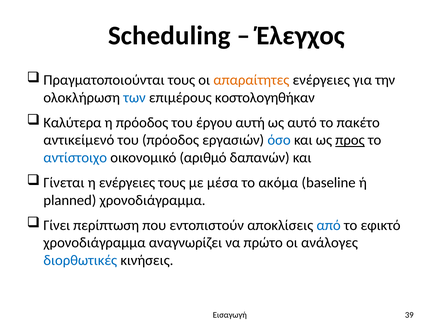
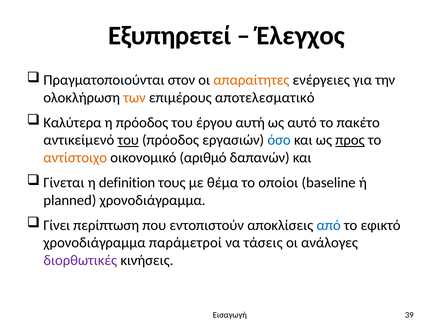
Scheduling: Scheduling -> Εξυπηρετεί (170, 36)
Πραγματοποιούνται τους: τους -> στον (181, 80)
των colour: blue -> orange (134, 98)
κοστολογηθήκαν: κοστολογηθήκαν -> αποτελεσματικό (265, 98)
του underline: none -> present (128, 140)
αντίστοιχο colour: blue -> orange (75, 158)
η ενέργειες: ενέργειες -> definition (127, 183)
μέσα: μέσα -> θέμα (223, 183)
ακόμα: ακόμα -> οποίοι (278, 183)
αναγνωρίζει: αναγνωρίζει -> παράμετροί (185, 243)
πρώτο: πρώτο -> τάσεις (263, 243)
διορθωτικές colour: blue -> purple (80, 260)
